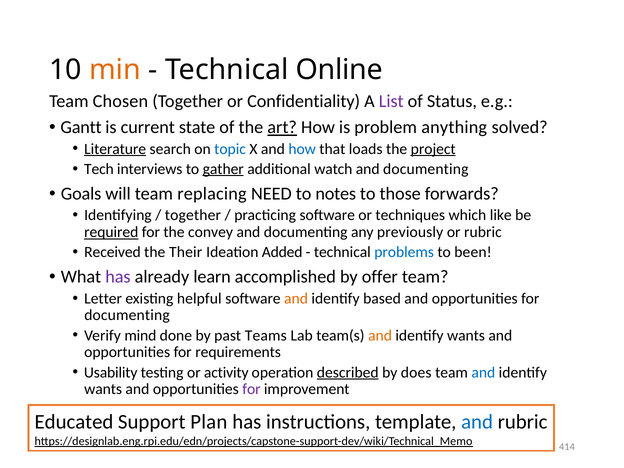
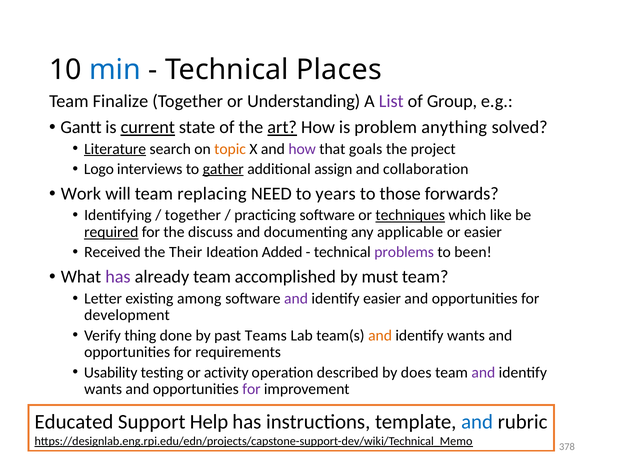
min colour: orange -> blue (115, 70)
Online: Online -> Places (339, 70)
Chosen: Chosen -> Finalize (120, 101)
Confidentiality: Confidentiality -> Understanding (304, 101)
Status: Status -> Group (452, 101)
current underline: none -> present (148, 127)
topic colour: blue -> orange (230, 149)
how colour: blue -> purple (302, 149)
loads: loads -> goals (366, 149)
project underline: present -> none (433, 149)
Tech: Tech -> Logo (99, 169)
watch: watch -> assign (333, 169)
documenting: documenting -> collaboration (426, 169)
Goals: Goals -> Work (81, 194)
notes: notes -> years (336, 194)
techniques underline: none -> present (410, 215)
convey: convey -> discuss (211, 232)
previously: previously -> applicable (410, 232)
or rubric: rubric -> easier (483, 232)
problems colour: blue -> purple (404, 252)
already learn: learn -> team (212, 277)
offer: offer -> must (380, 277)
helpful: helpful -> among (199, 298)
and colour: orange -> purple (296, 298)
identify based: based -> easier (382, 298)
documenting: documenting -> development (127, 315)
mind: mind -> thing (140, 335)
described underline: present -> none (348, 372)
and colour: blue -> purple (483, 372)
Plan: Plan -> Help (209, 422)
414: 414 -> 378 (567, 447)
